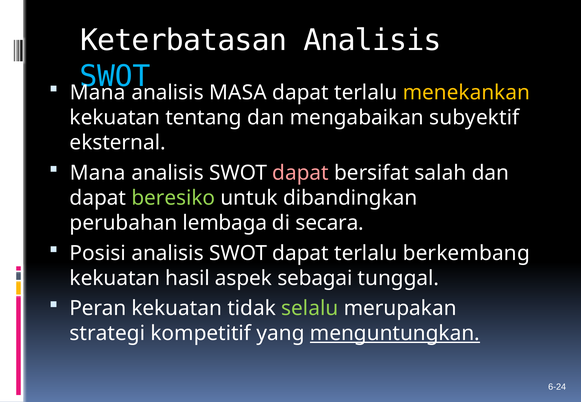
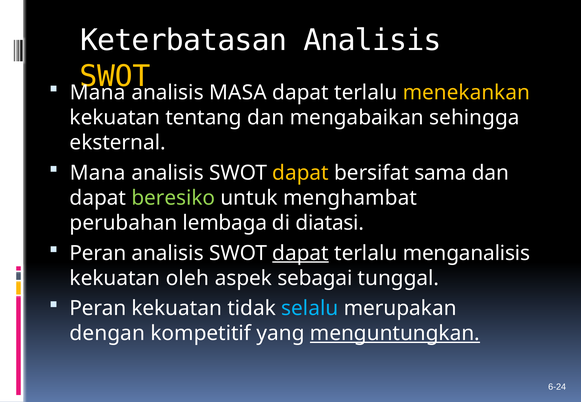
SWOT colour: light blue -> yellow (115, 76)
subyektif: subyektif -> sehingga (474, 118)
dapat colour: pink -> yellow (301, 173)
salah: salah -> sama (441, 173)
dibandingkan: dibandingkan -> menghambat (350, 198)
secara: secara -> diatasi (330, 223)
Posisi: Posisi -> Peran (98, 253)
dapat underline: none -> present (301, 253)
berkembang: berkembang -> menganalisis (466, 253)
hasil: hasil -> oleh (187, 278)
selalu colour: light green -> light blue (310, 309)
strategi: strategi -> dengan (107, 334)
